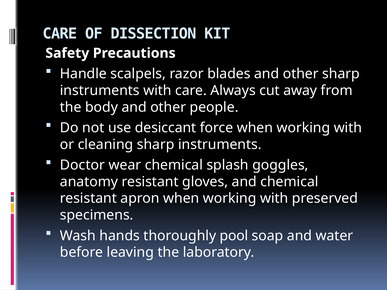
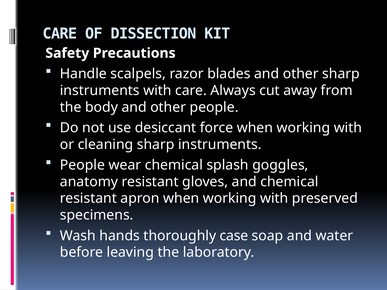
Doctor: Doctor -> People (82, 165)
pool: pool -> case (234, 236)
